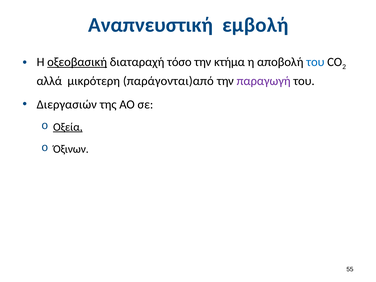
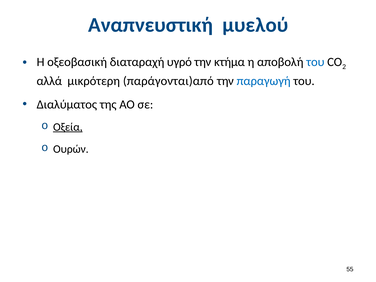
εμβολή: εμβολή -> μυελού (255, 25)
οξεοβασική underline: present -> none (77, 62)
τόσο: τόσο -> υγρό (179, 62)
παραγωγή colour: purple -> blue (264, 81)
Διεργασιών: Διεργασιών -> Διαλύματος (67, 104)
Όξινων: Όξινων -> Ουρών (71, 149)
